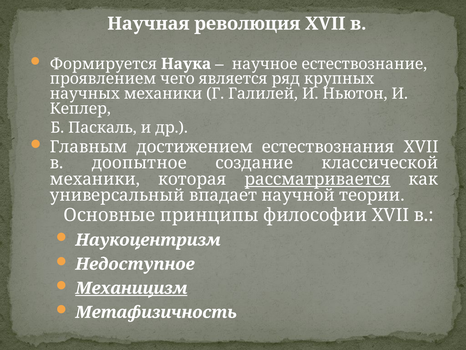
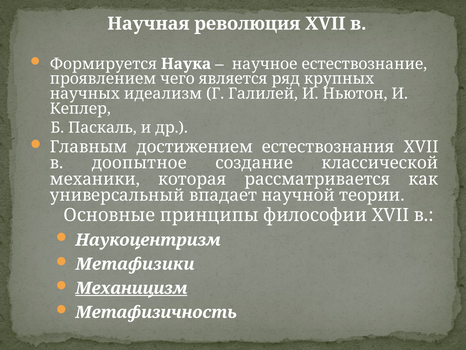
научных механики: механики -> идеализм (163, 94)
рассматривается underline: present -> none (318, 179)
Недоступное: Недоступное -> Метафизики (135, 264)
